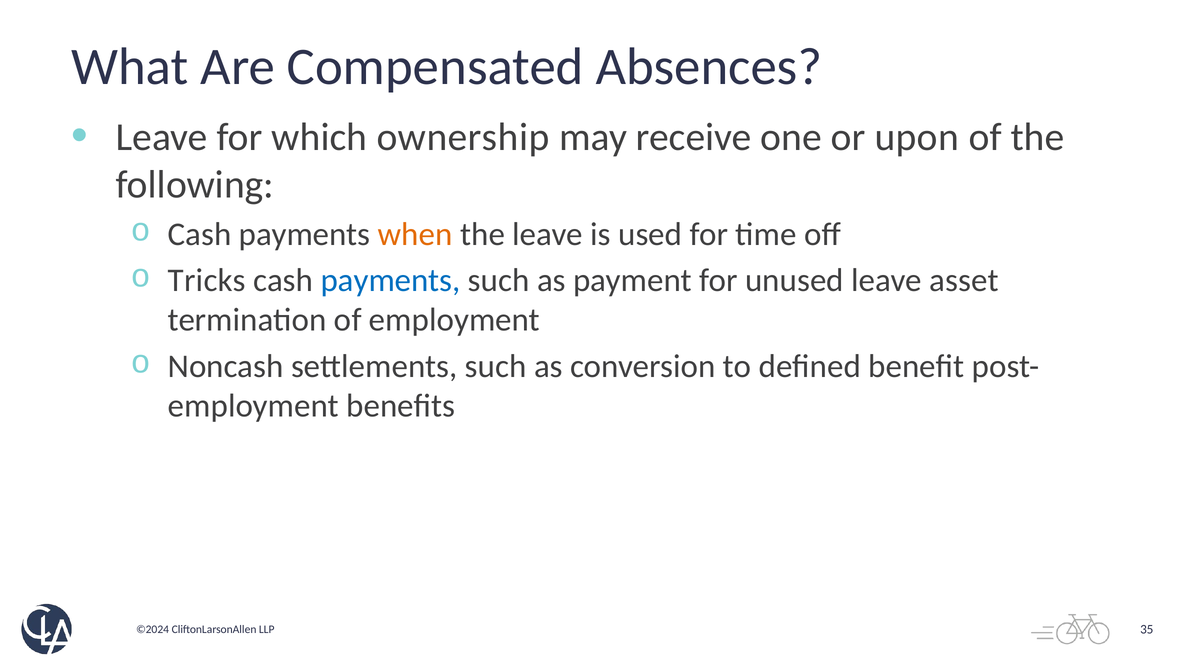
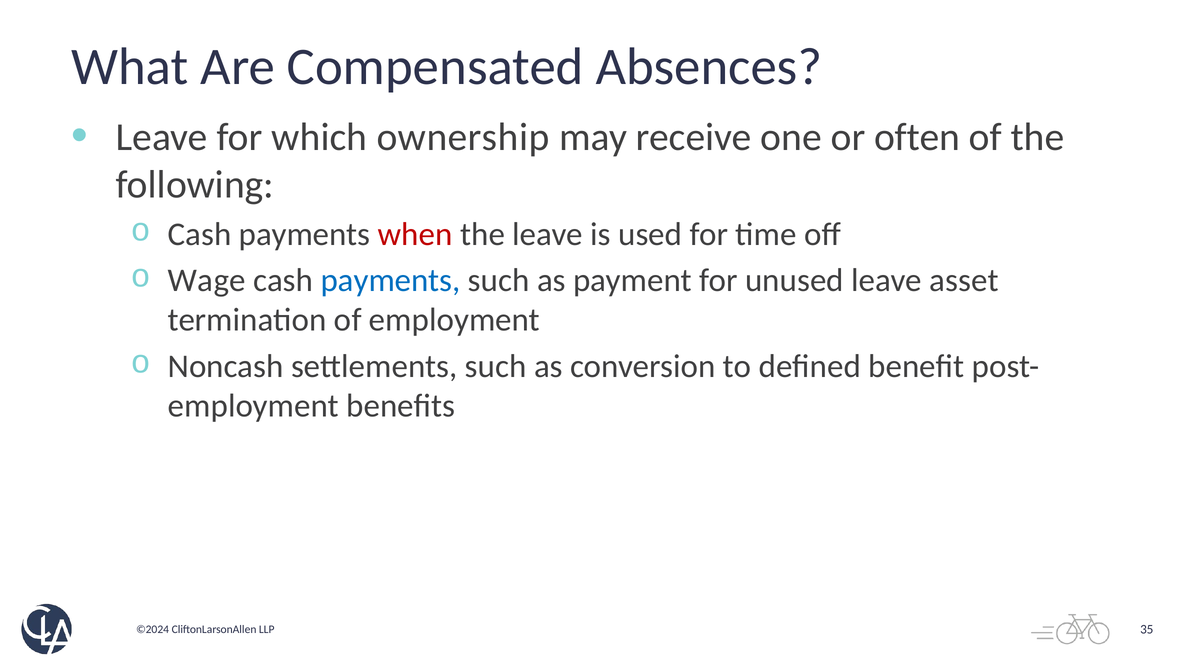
upon: upon -> often (917, 137)
when colour: orange -> red (415, 234)
Tricks: Tricks -> Wage (207, 281)
